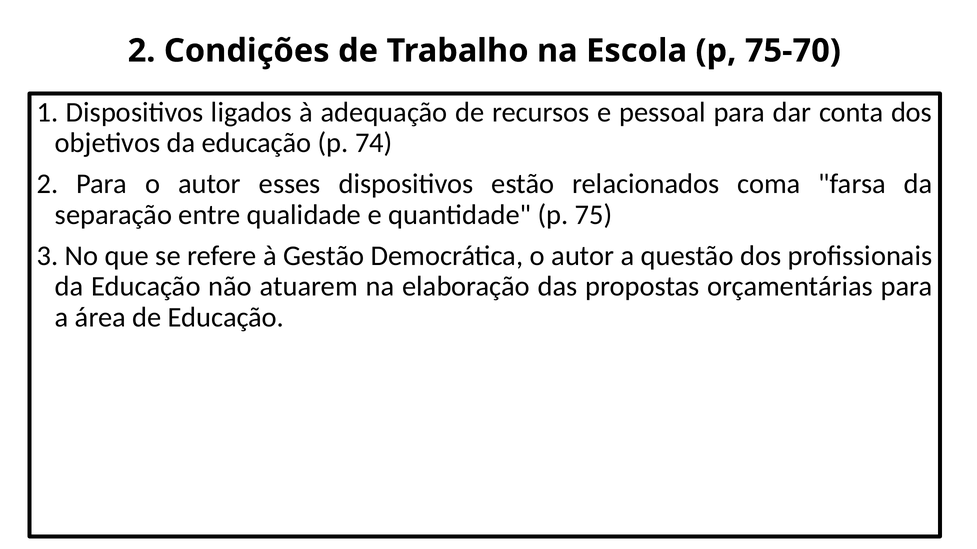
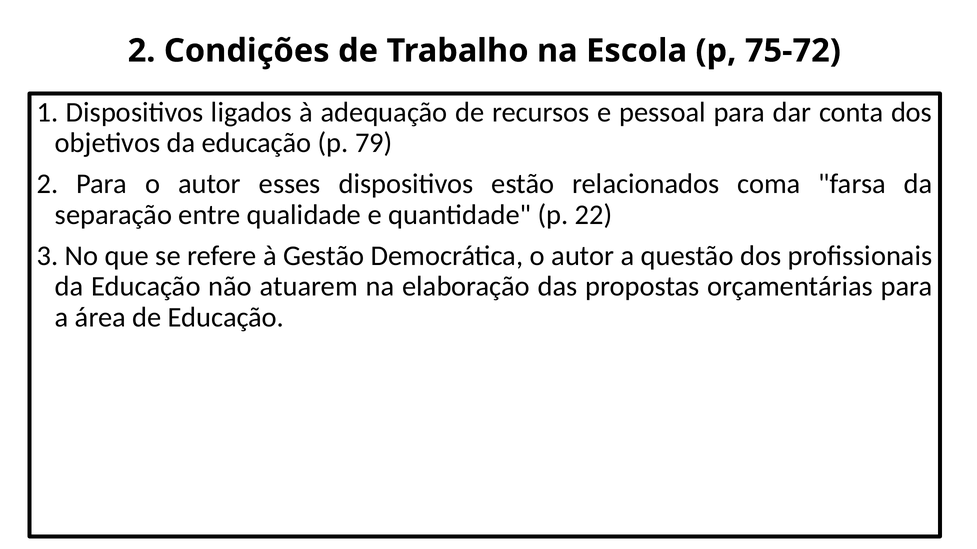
75-70: 75-70 -> 75-72 (793, 51)
74: 74 -> 79 (374, 143)
75: 75 -> 22 (593, 215)
